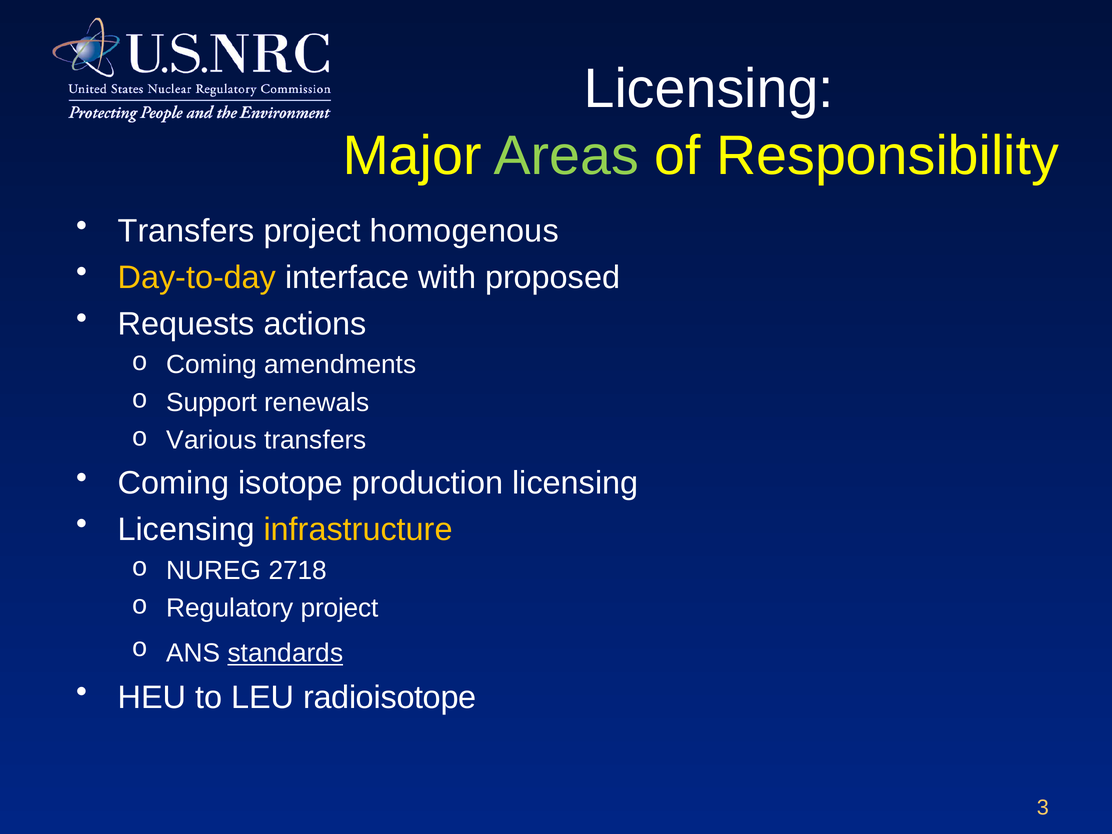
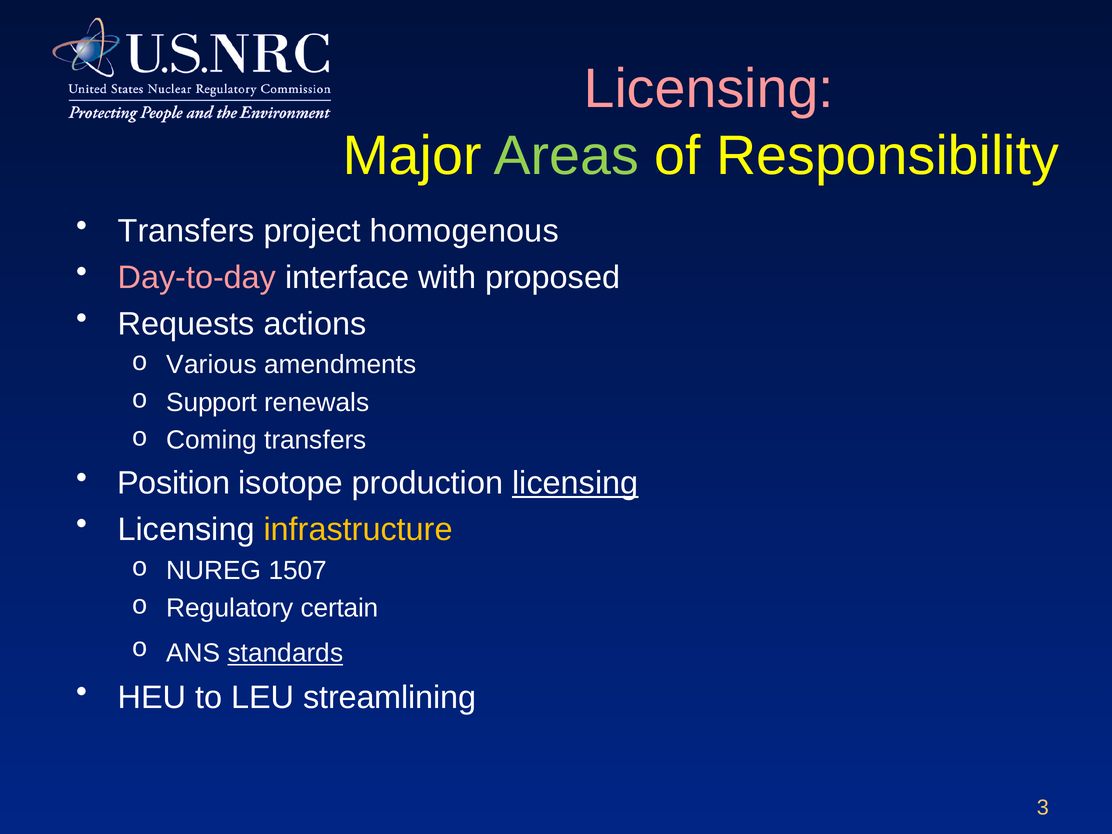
Licensing colour: white -> pink (709, 89)
Day-to-day colour: yellow -> pink (197, 277)
Coming: Coming -> Various (212, 365)
Various: Various -> Coming (212, 440)
Coming: Coming -> Position (174, 483)
licensing underline: none -> present (575, 483)
2718: 2718 -> 1507 (298, 570)
Regulatory project: project -> certain (340, 608)
radioisotope: radioisotope -> streamlining (390, 698)
